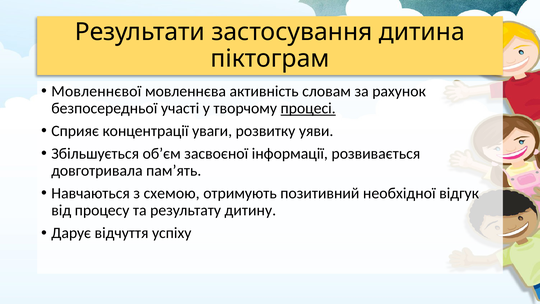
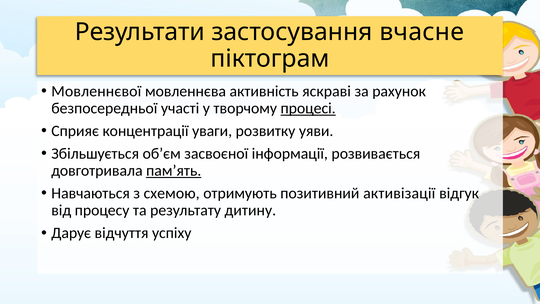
дитина: дитина -> вчасне (422, 32)
словам: словам -> яскраві (327, 91)
пам’ять underline: none -> present (174, 171)
необхідної: необхідної -> активізації (399, 193)
